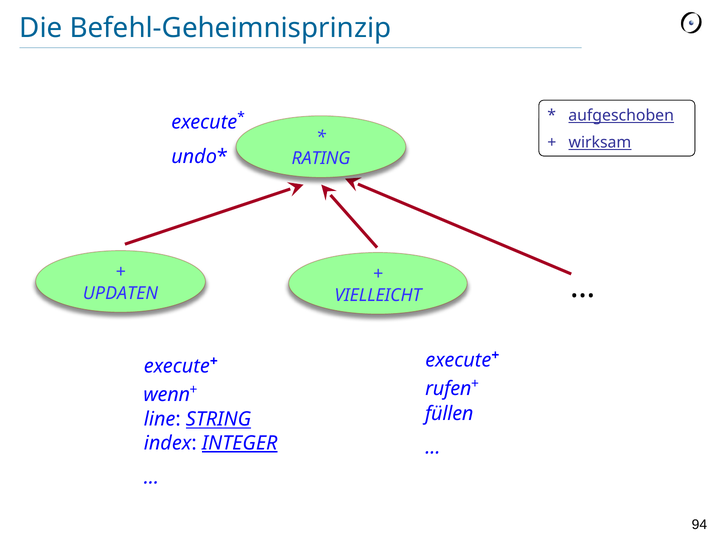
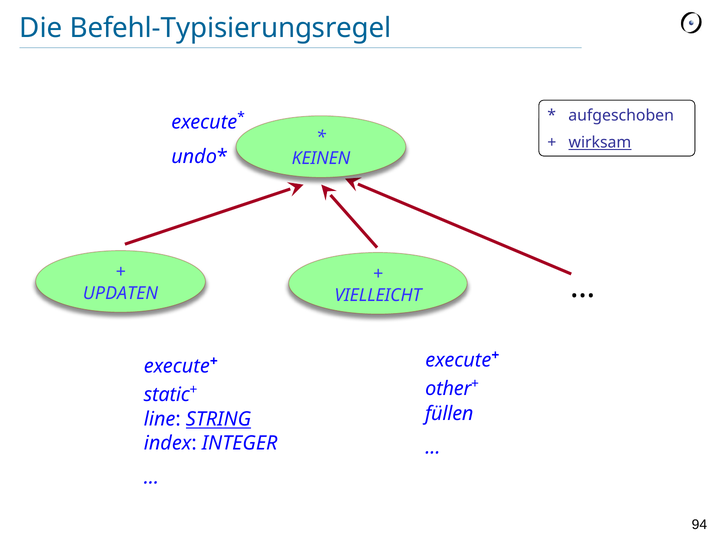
Befehl-Geheimnisprinzip: Befehl-Geheimnisprinzip -> Befehl-Typisierungsregel (231, 28)
aufgeschoben underline: present -> none (621, 116)
RATING: RATING -> KEINEN (321, 158)
rufen: rufen -> other (448, 388)
wenn: wenn -> static (167, 394)
INTEGER underline: present -> none (240, 443)
